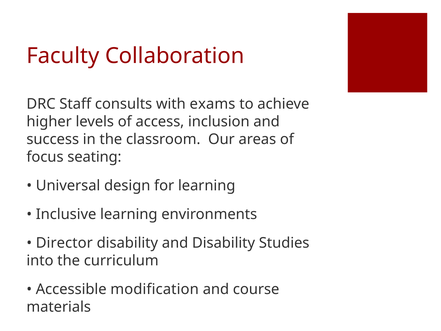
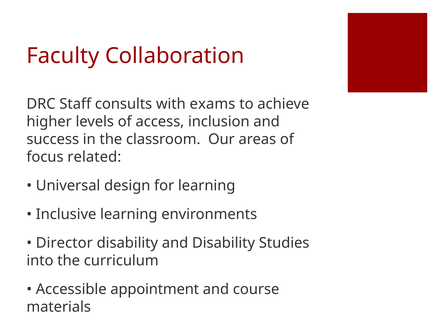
seating: seating -> related (94, 157)
modification: modification -> appointment (155, 289)
